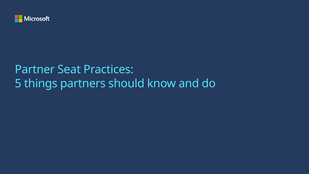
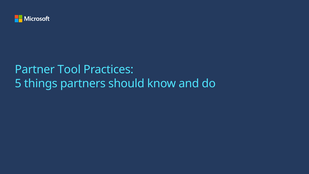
Seat: Seat -> Tool (69, 70)
